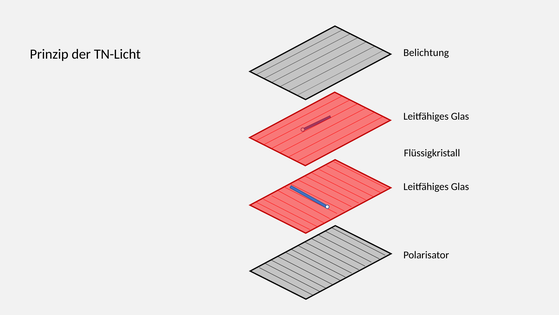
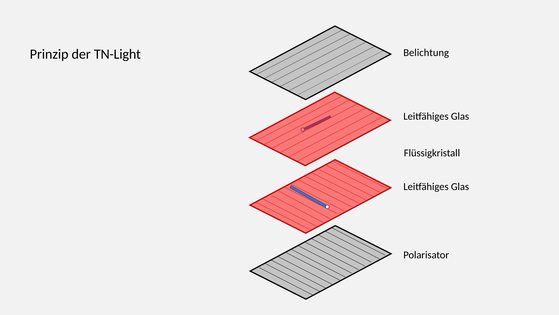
TN-Licht: TN-Licht -> TN-Light (117, 54)
